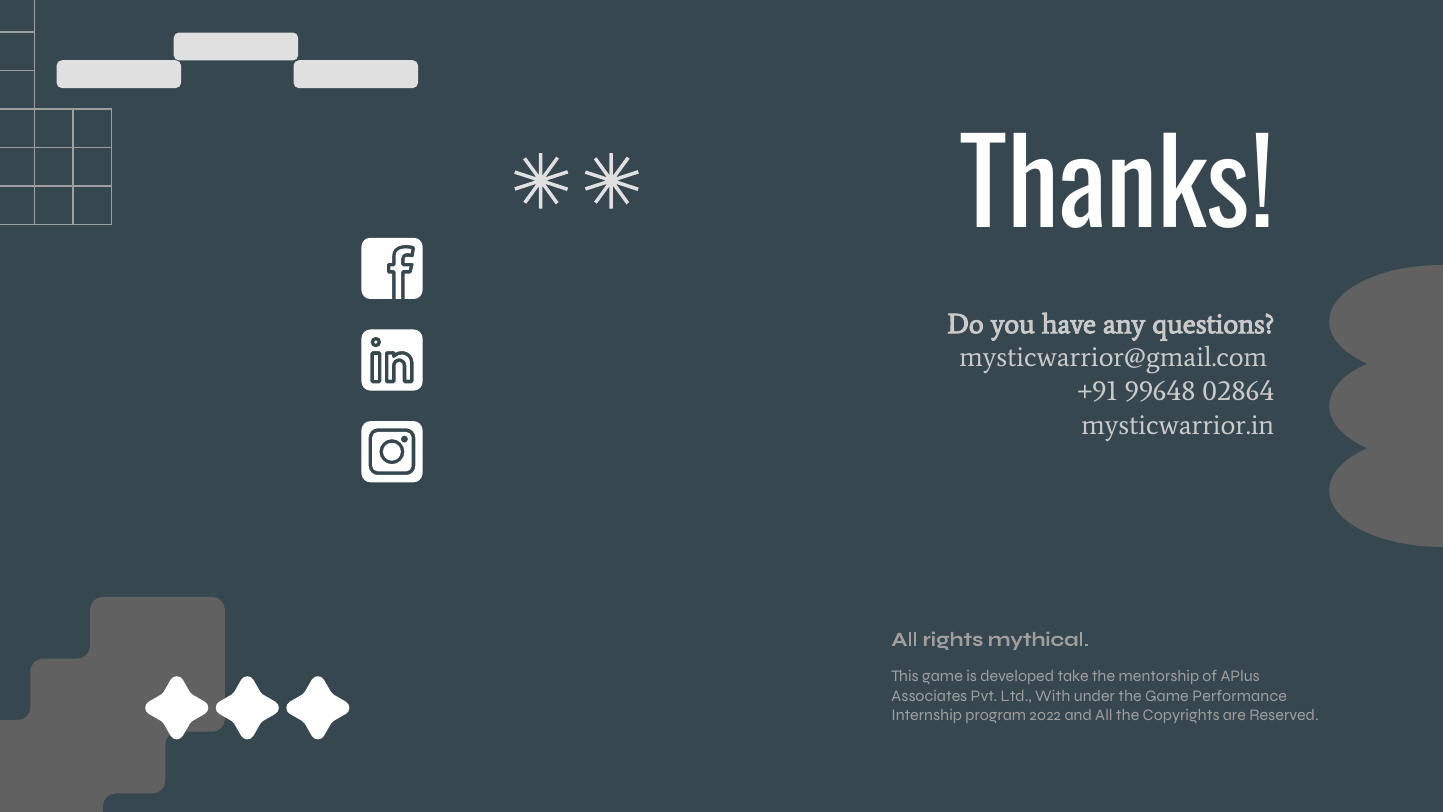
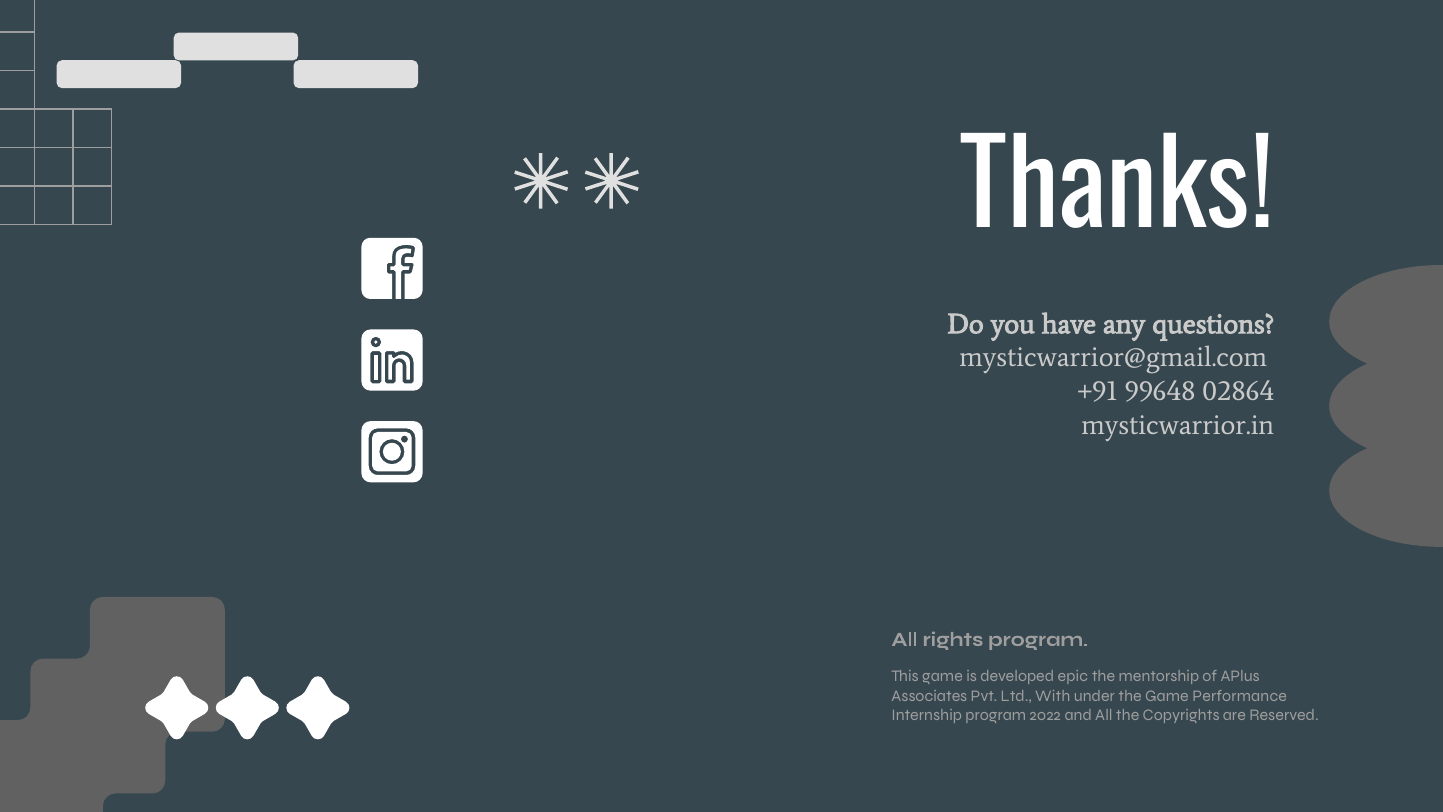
rights mythical: mythical -> program (1038, 639)
take: take -> epic (1073, 676)
